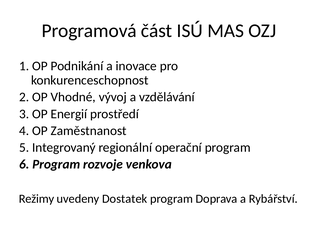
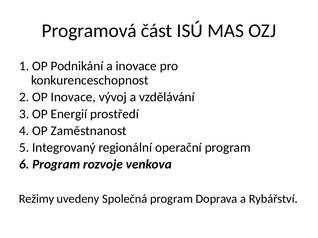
OP Vhodné: Vhodné -> Inovace (73, 97)
Dostatek: Dostatek -> Společná (125, 199)
